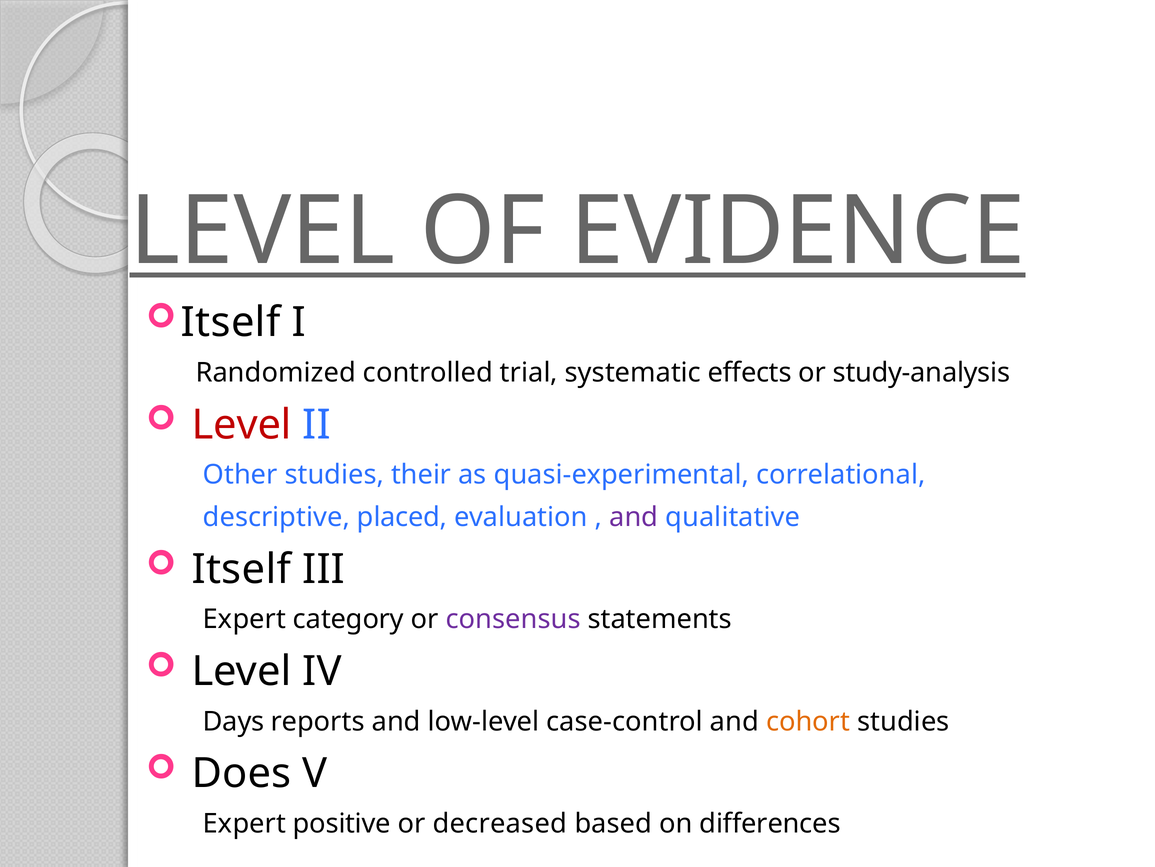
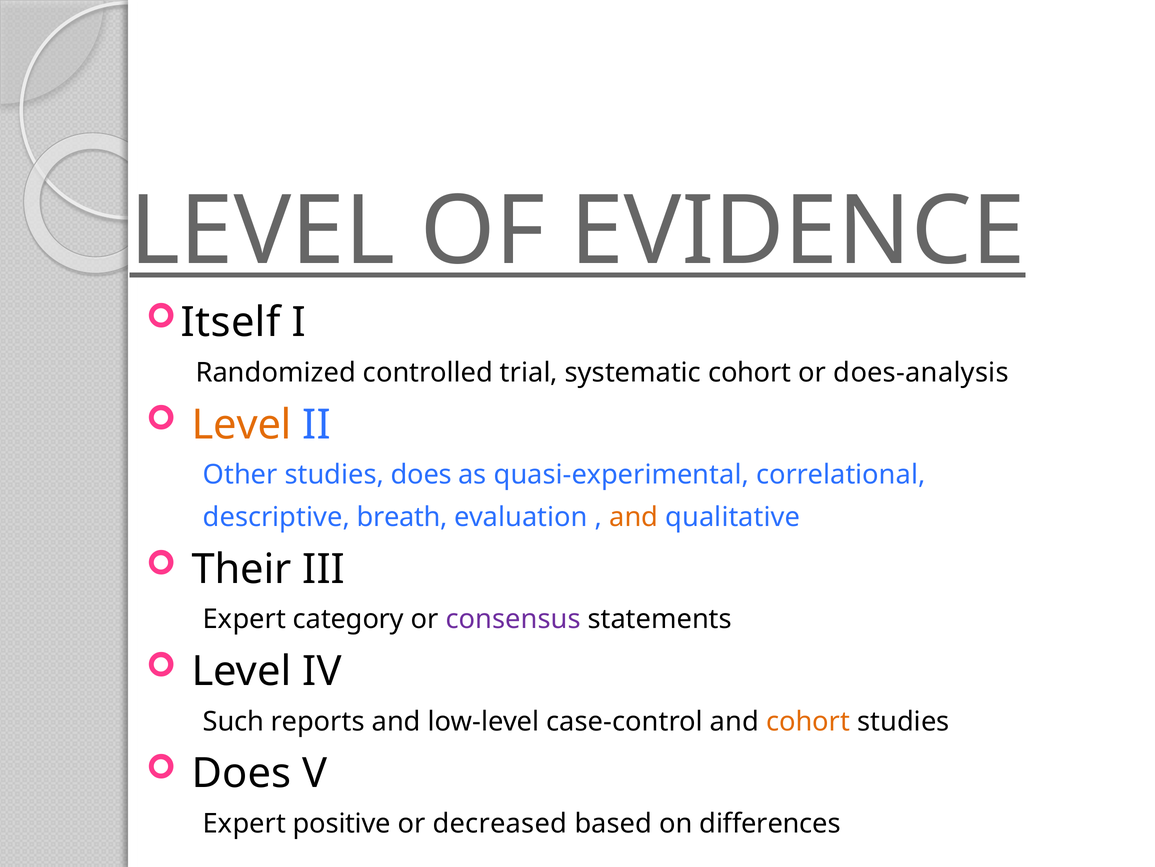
systematic effects: effects -> cohort (750, 372)
study-analysis: study-analysis -> does-analysis (921, 372)
Level colour: red -> orange (242, 424)
studies their: their -> does (421, 474)
placed: placed -> breath (402, 517)
and colour: purple -> orange (634, 517)
Itself: Itself -> Their (242, 569)
Days: Days -> Such (233, 721)
